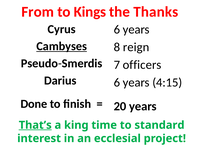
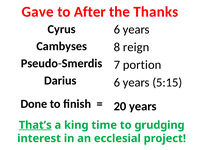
From: From -> Gave (38, 12)
Kings: Kings -> After (90, 12)
Cambyses underline: present -> none (62, 46)
officers: officers -> portion (142, 65)
4:15: 4:15 -> 5:15 (167, 82)
standard: standard -> grudging (160, 125)
